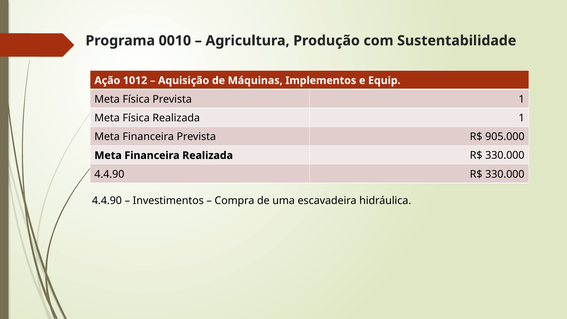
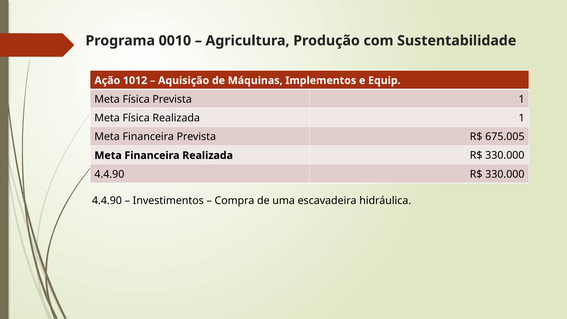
905.000: 905.000 -> 675.005 (505, 137)
